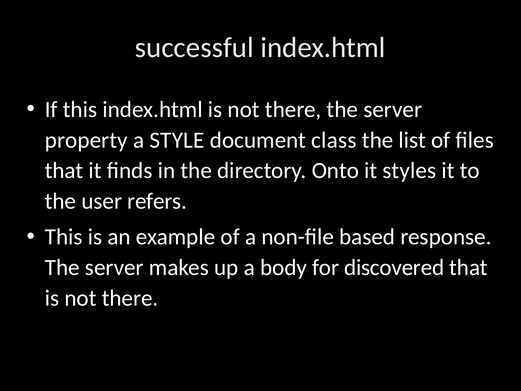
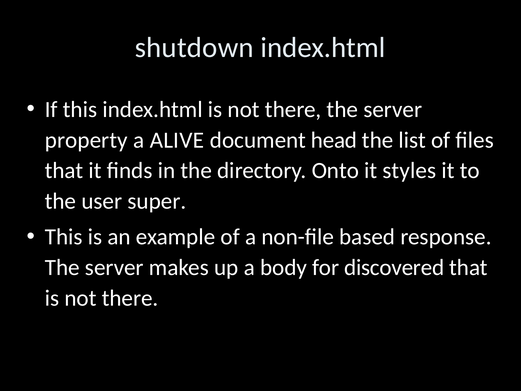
successful: successful -> shutdown (194, 48)
STYLE: STYLE -> ALIVE (177, 140)
class: class -> head (334, 140)
refers: refers -> super (157, 201)
